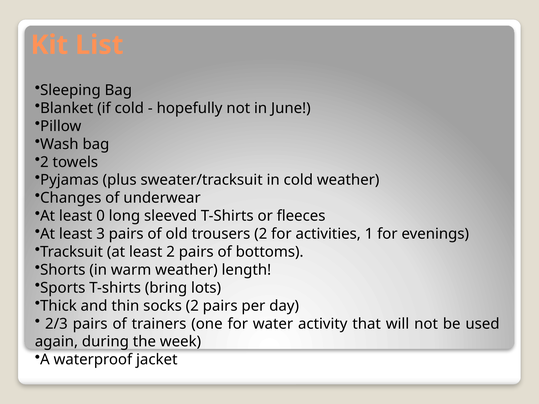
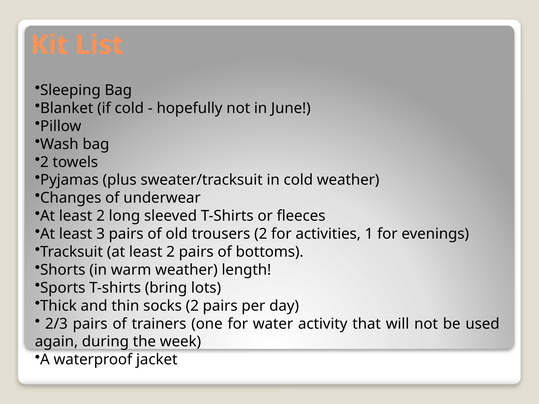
0: 0 -> 2 (101, 216)
